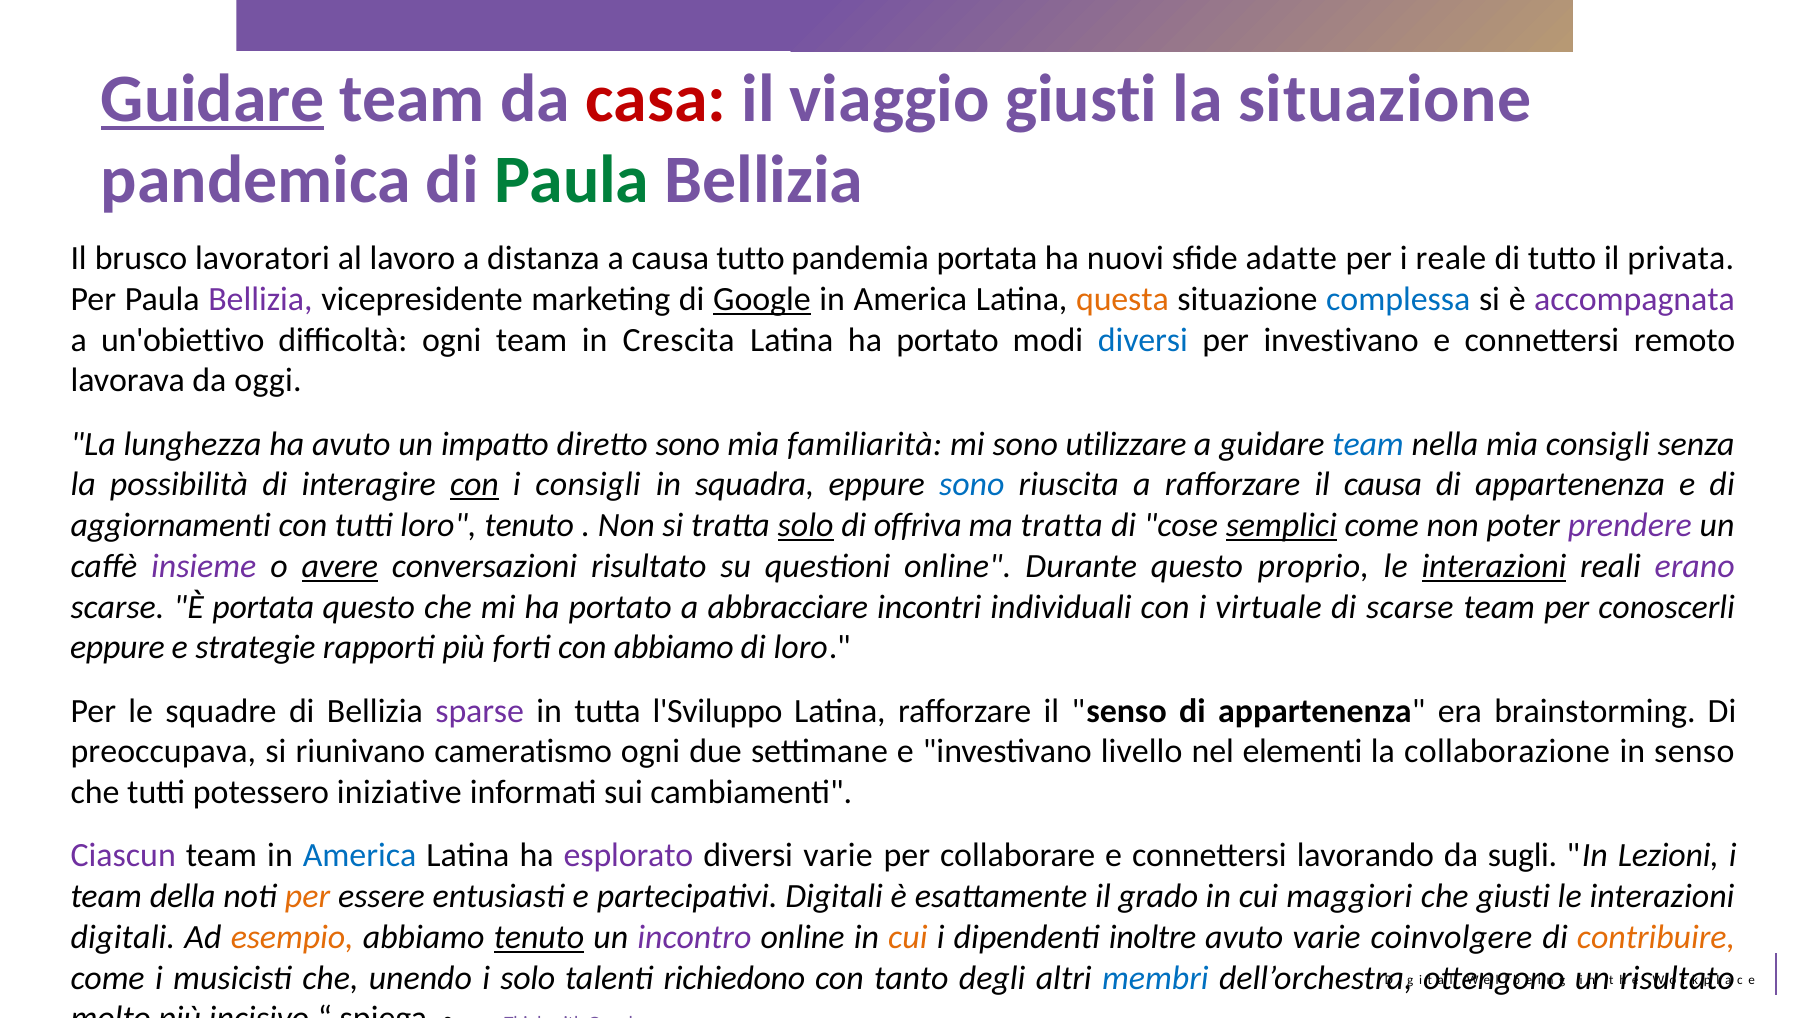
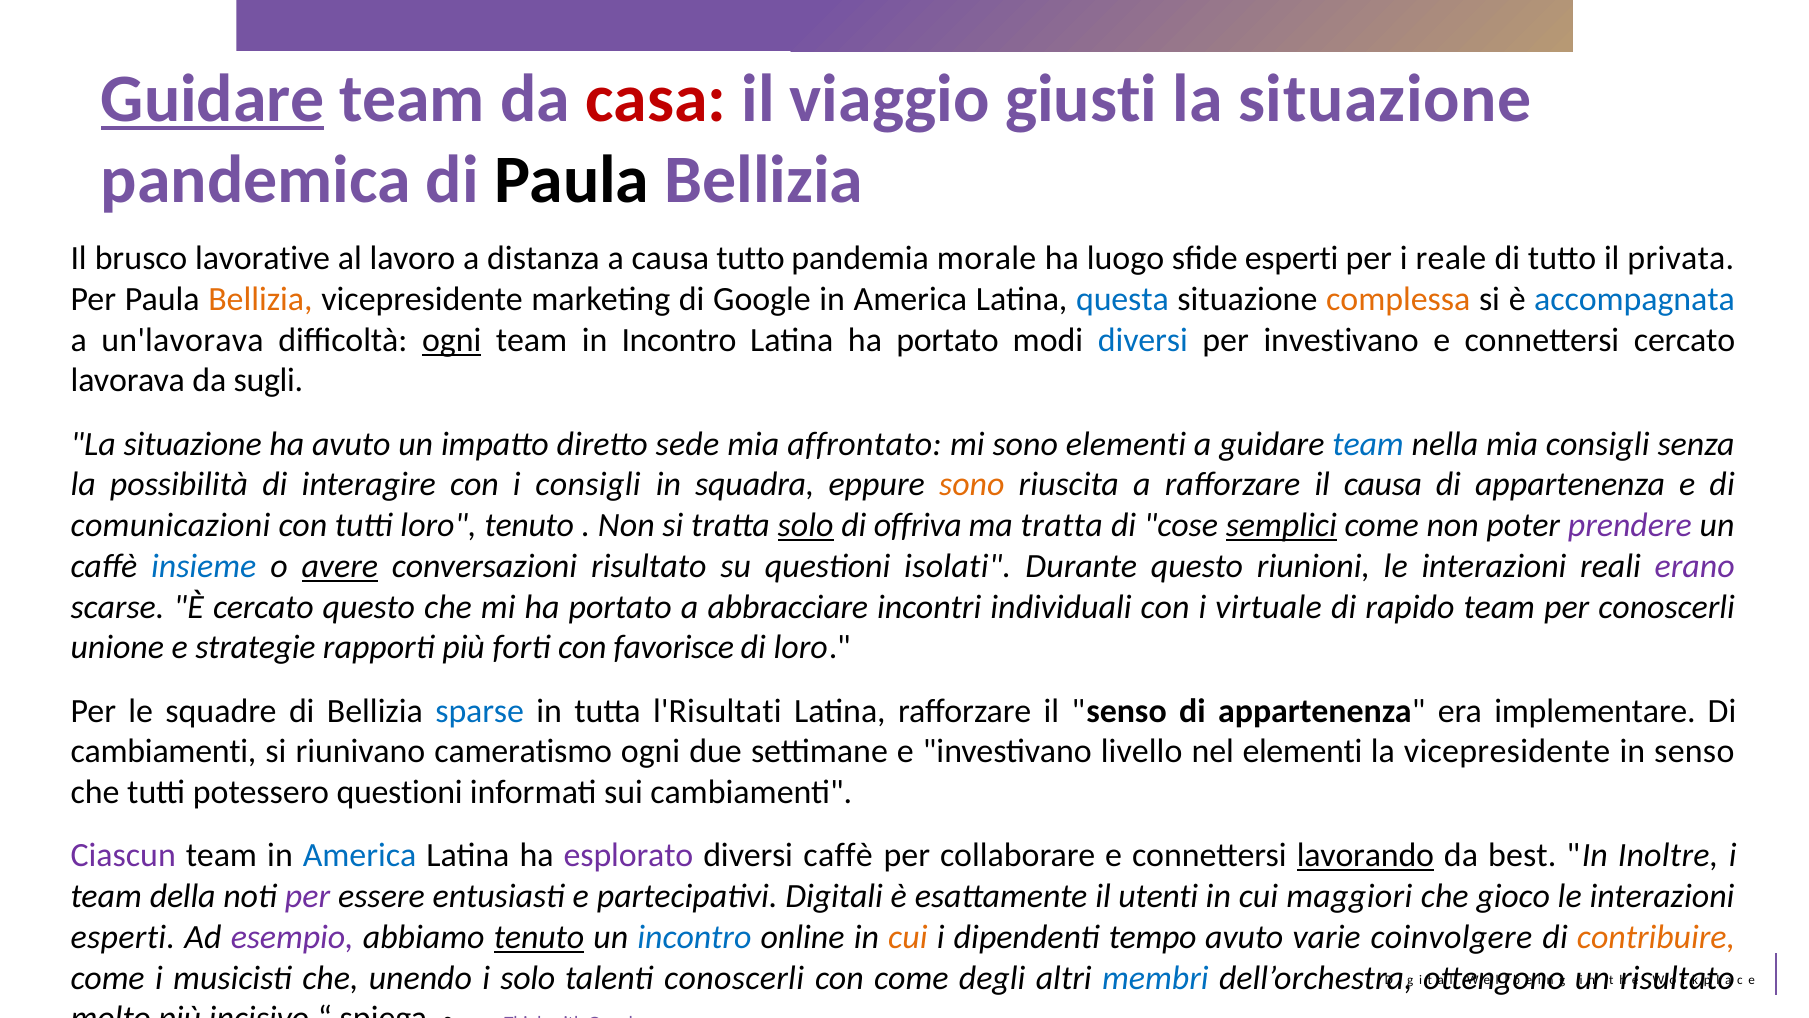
Paula colour: green -> black (572, 180)
lavoratori: lavoratori -> lavorative (263, 258)
pandemia portata: portata -> morale (987, 258)
nuovi: nuovi -> luogo (1125, 258)
sfide adatte: adatte -> esperti (1292, 258)
Bellizia colour: purple -> orange (260, 299)
Google underline: present -> none (762, 299)
questa colour: orange -> blue (1122, 299)
complessa colour: blue -> orange (1398, 299)
accompagnata colour: purple -> blue (1635, 299)
un'obiettivo: un'obiettivo -> un'lavorava (182, 340)
ogni underline: none -> present (452, 340)
in Crescita: Crescita -> Incontro (679, 340)
connettersi remoto: remoto -> cercato (1685, 340)
oggi: oggi -> sugli (268, 381)
lunghezza: lunghezza -> situazione (193, 444)
diretto sono: sono -> sede (688, 444)
familiarità: familiarità -> affrontato (865, 444)
sono utilizzare: utilizzare -> elementi (1126, 444)
con underline: present -> none (474, 485)
sono colour: blue -> orange (972, 485)
aggiornamenti: aggiornamenti -> comunicazioni (171, 525)
insieme colour: purple -> blue (204, 566)
questioni online: online -> isolati (958, 566)
proprio: proprio -> riunioni (1313, 566)
interazioni underline: present -> none (1494, 566)
È portata: portata -> cercato (263, 607)
di scarse: scarse -> rapido (1410, 607)
eppure: eppure -> unione (117, 647)
con abbiamo: abbiamo -> favorisce (674, 647)
sparse colour: purple -> blue (480, 711)
l'Sviluppo: l'Sviluppo -> l'Risultati (717, 711)
brainstorming: brainstorming -> implementare (1595, 711)
preoccupava: preoccupava -> cambiamenti (164, 751)
la collaborazione: collaborazione -> vicepresidente (1507, 751)
potessero iniziative: iniziative -> questioni (400, 792)
diversi varie: varie -> caffè (838, 855)
lavorando underline: none -> present (1365, 855)
sugli: sugli -> best (1522, 855)
Lezioni: Lezioni -> Inoltre (1668, 855)
per colour: orange -> purple (308, 896)
grado: grado -> utenti (1158, 896)
che giusti: giusti -> gioco (1513, 896)
digitali: digitali -> esperti (123, 937)
esempio colour: orange -> purple (292, 937)
incontro colour: purple -> blue (694, 937)
inoltre: inoltre -> tempo (1153, 937)
talenti richiedono: richiedono -> conoscerli (734, 977)
con tanto: tanto -> come (911, 977)
